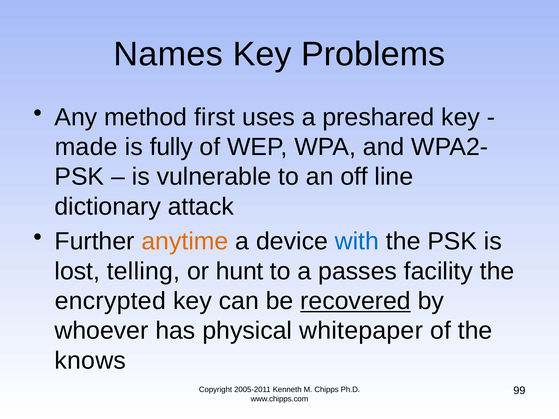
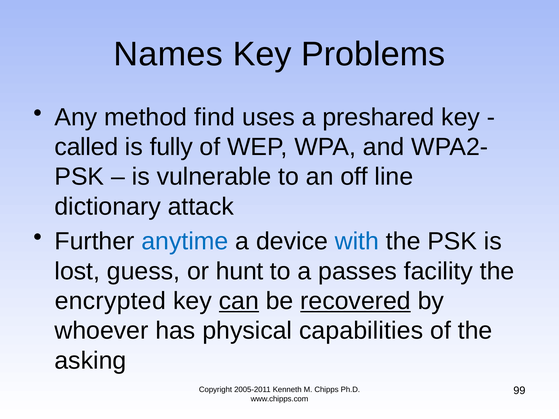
first: first -> find (215, 117)
made: made -> called (86, 147)
anytime colour: orange -> blue (185, 242)
telling: telling -> guess (144, 271)
can underline: none -> present (239, 301)
whitepaper: whitepaper -> capabilities (361, 331)
knows: knows -> asking (90, 361)
